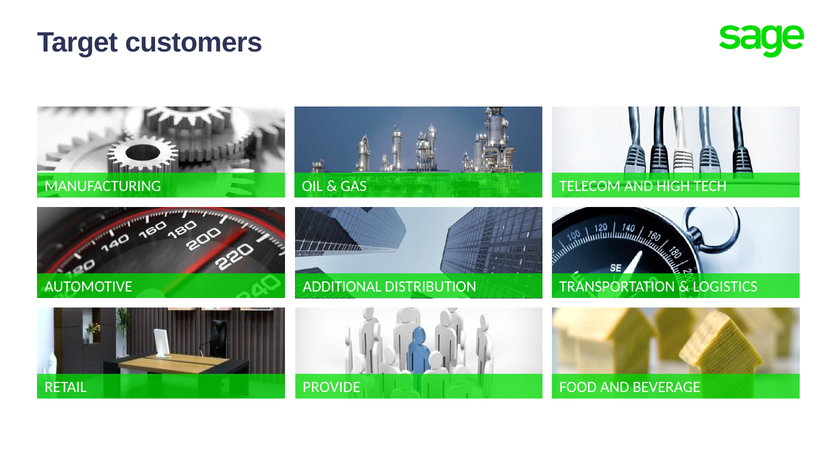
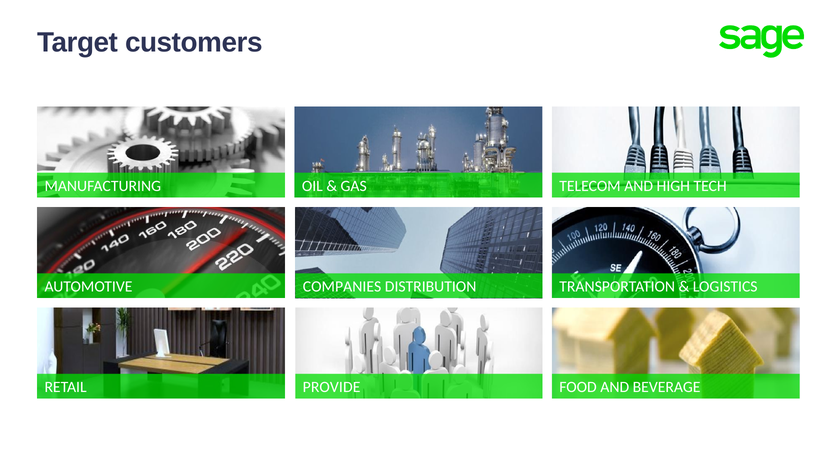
ADDITIONAL: ADDITIONAL -> COMPANIES (342, 287)
